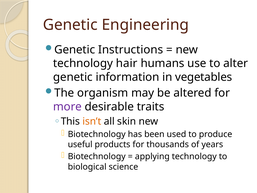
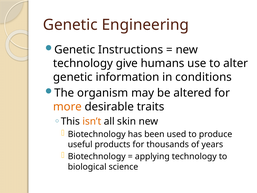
hair: hair -> give (127, 63)
vegetables: vegetables -> conditions (204, 77)
more colour: purple -> orange (67, 107)
